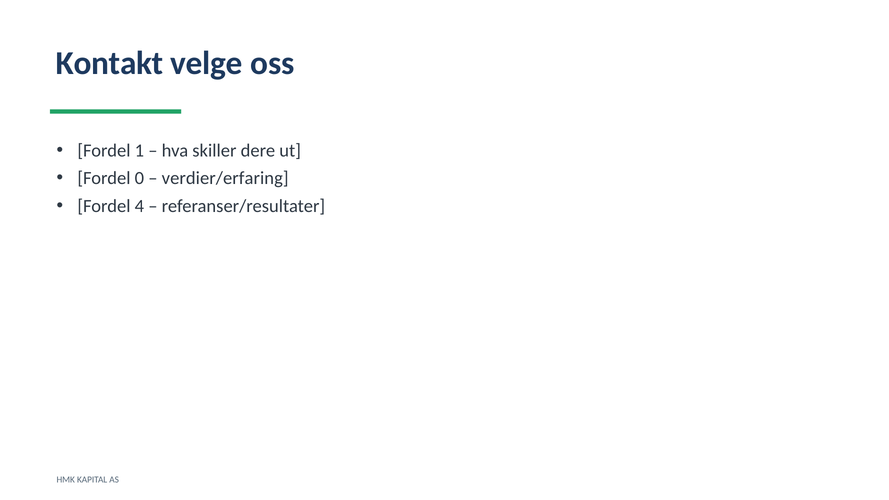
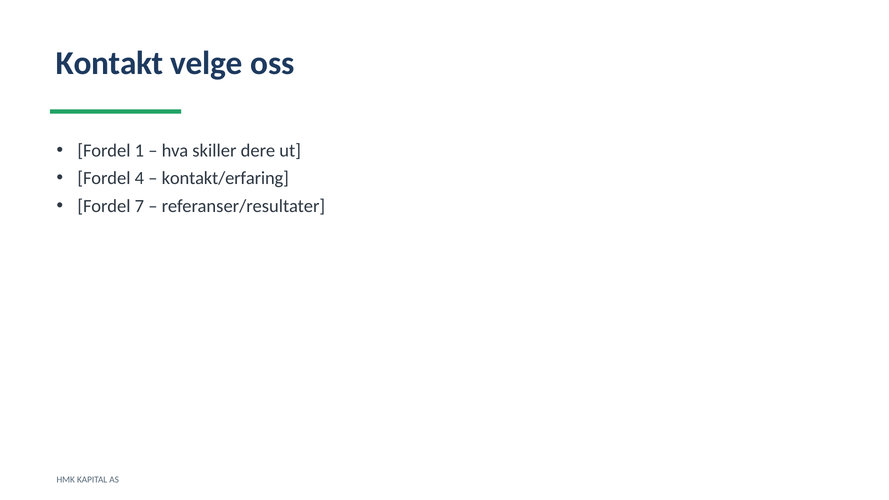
0: 0 -> 4 (139, 178)
verdier/erfaring: verdier/erfaring -> kontakt/erfaring (225, 178)
4: 4 -> 7 (139, 206)
